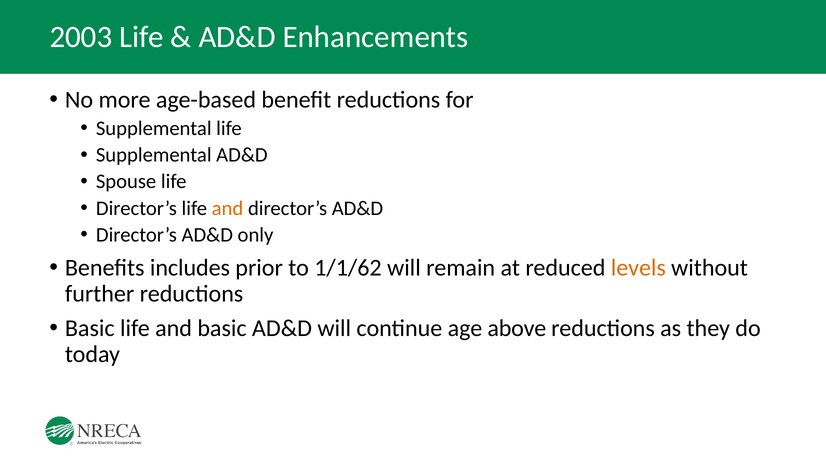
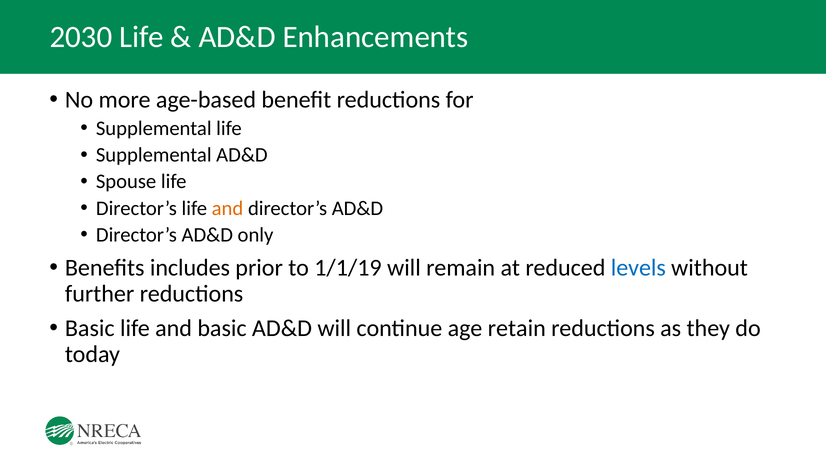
2003: 2003 -> 2030 (81, 37)
1/1/62: 1/1/62 -> 1/1/19 (348, 267)
levels colour: orange -> blue (638, 267)
above: above -> retain (517, 328)
